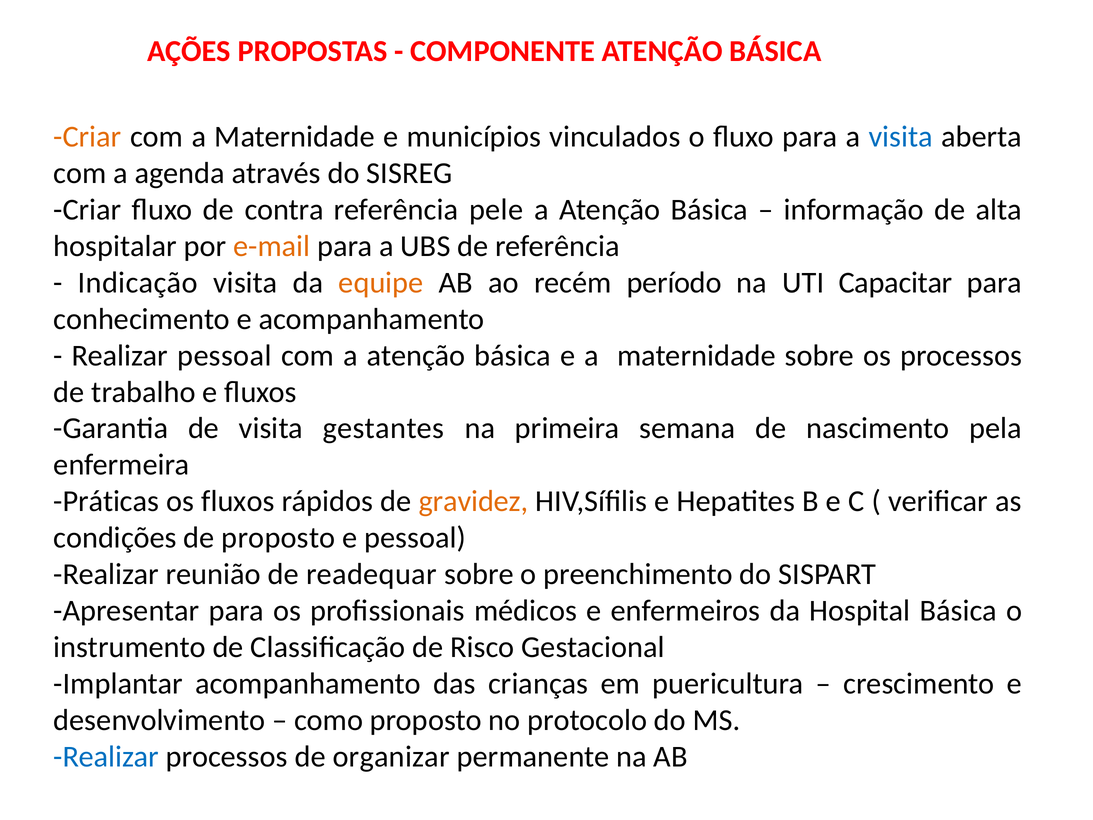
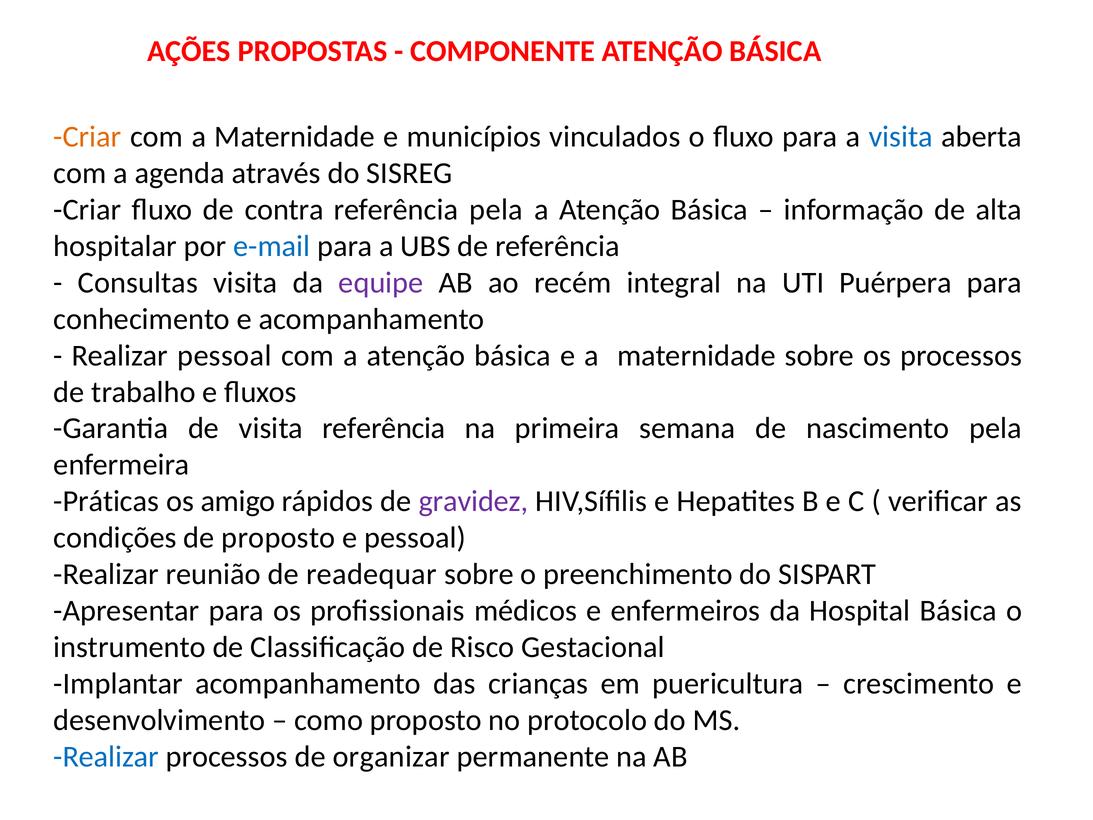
referência pele: pele -> pela (496, 210)
e-mail colour: orange -> blue (272, 246)
Indicação: Indicação -> Consultas (138, 283)
equipe colour: orange -> purple (381, 283)
período: período -> integral (674, 283)
Capacitar: Capacitar -> Puérpera (895, 283)
visita gestantes: gestantes -> referência (384, 428)
os fluxos: fluxos -> amigo (238, 501)
gravidez colour: orange -> purple (474, 501)
